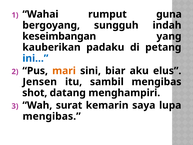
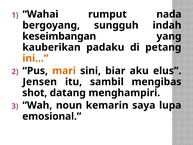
guna: guna -> nada (169, 14)
ini… colour: blue -> orange (35, 58)
surat: surat -> noun (69, 105)
mengibas: mengibas -> emosional (52, 116)
